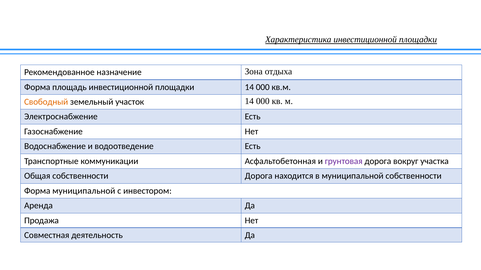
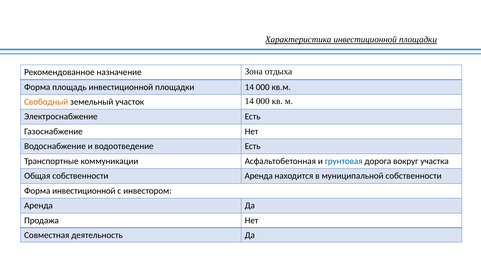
грунтовая colour: purple -> blue (344, 161)
собственности Дорога: Дорога -> Аренда (259, 176)
Форма муниципальной: муниципальной -> инвестиционной (84, 191)
